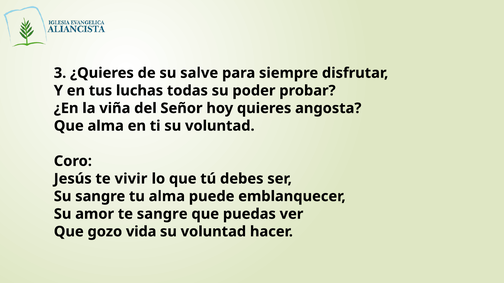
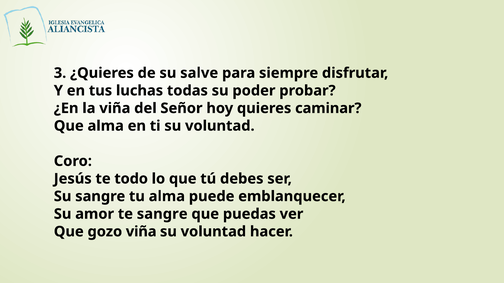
angosta: angosta -> caminar (328, 108)
vivir: vivir -> todo (131, 179)
gozo vida: vida -> viña (141, 232)
